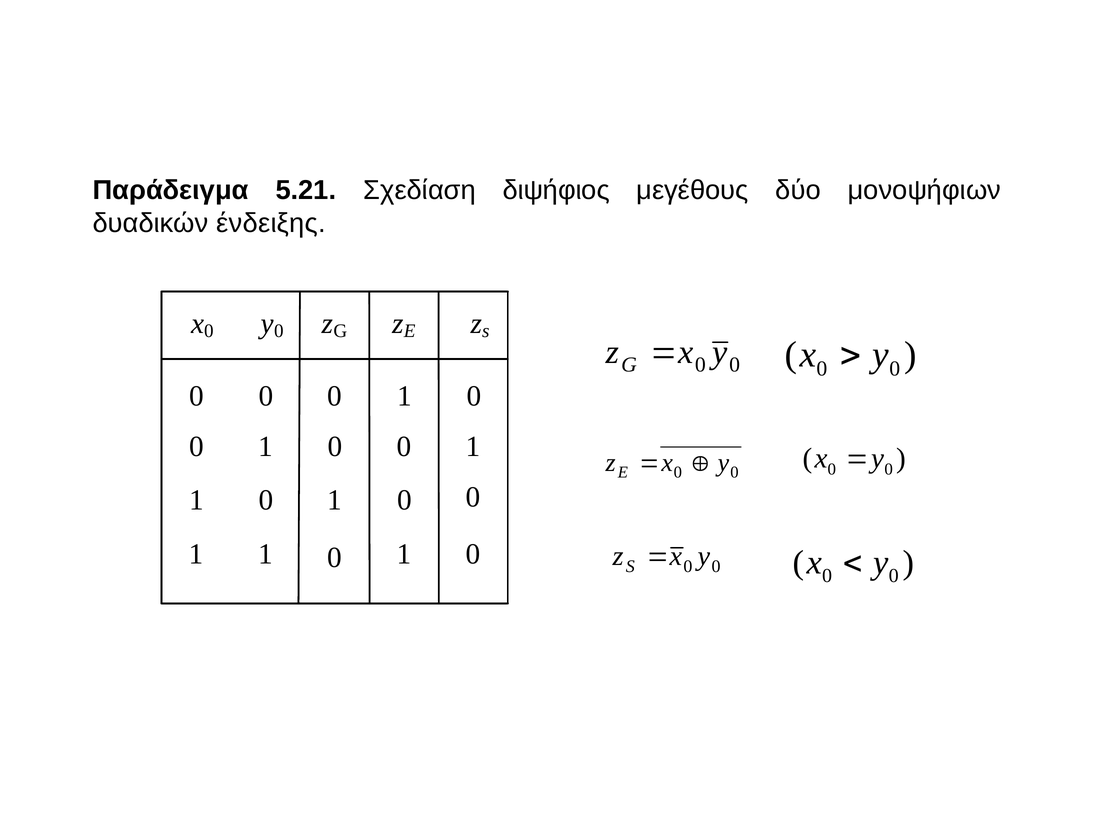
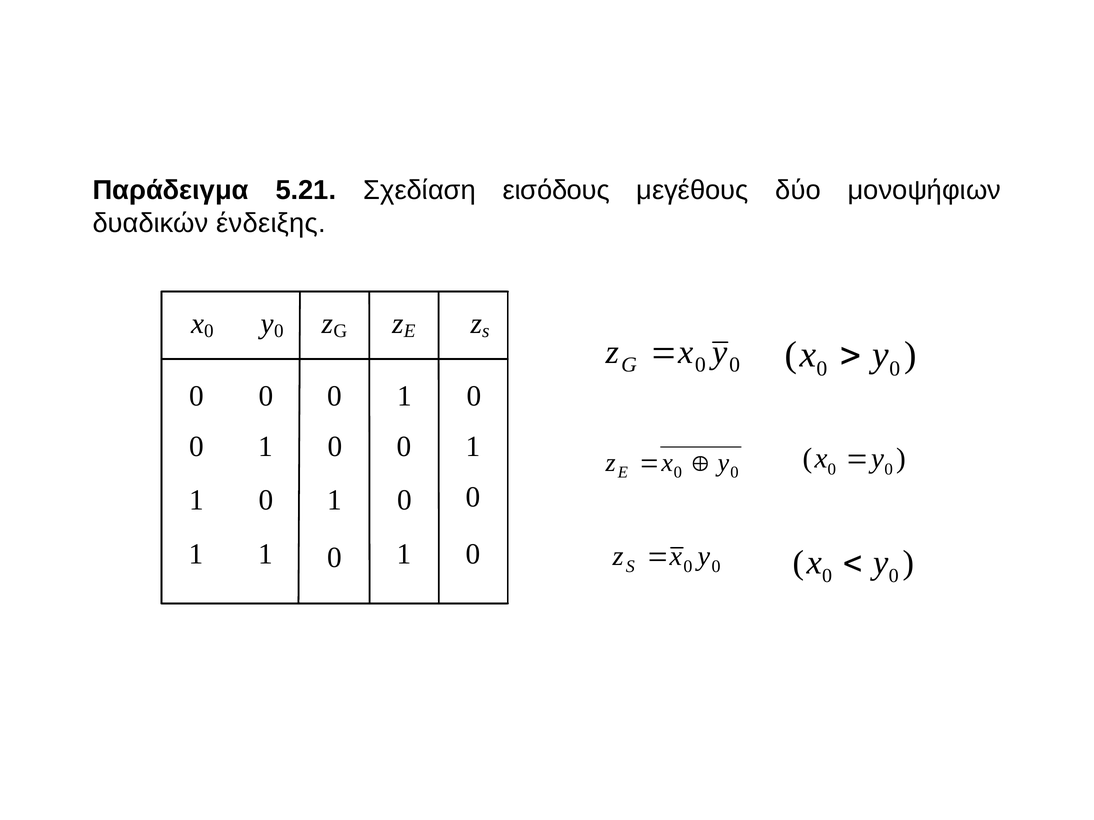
διψήφιος: διψήφιος -> εισόδους (556, 190)
